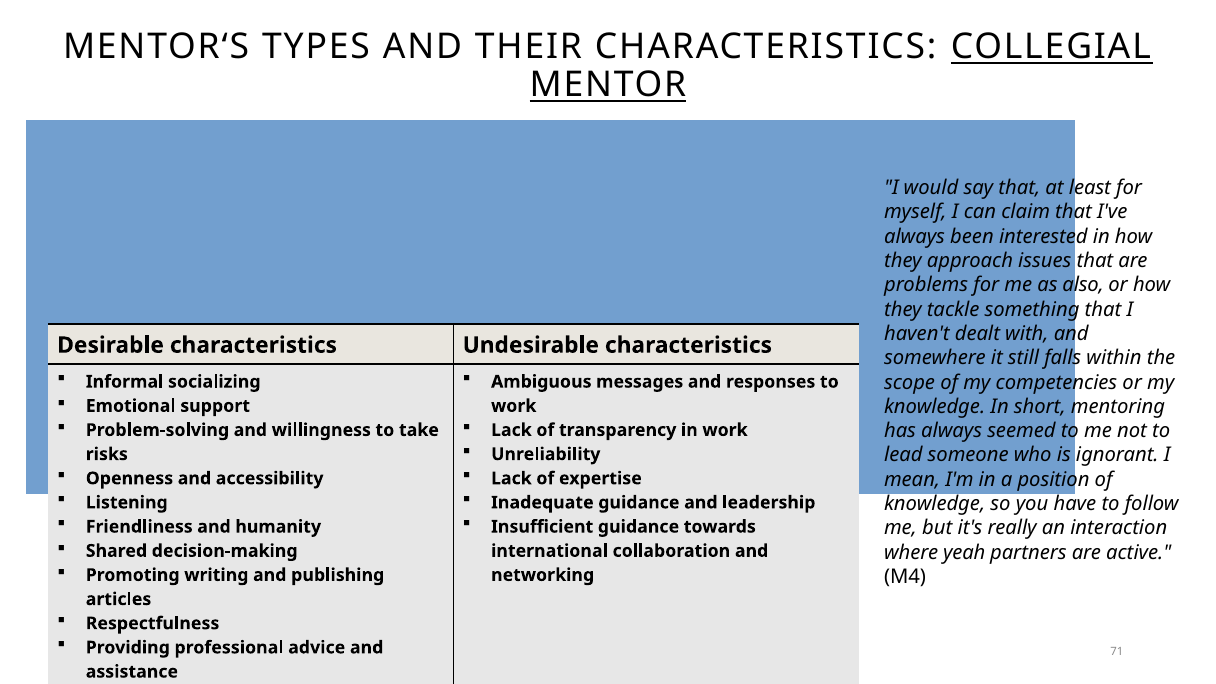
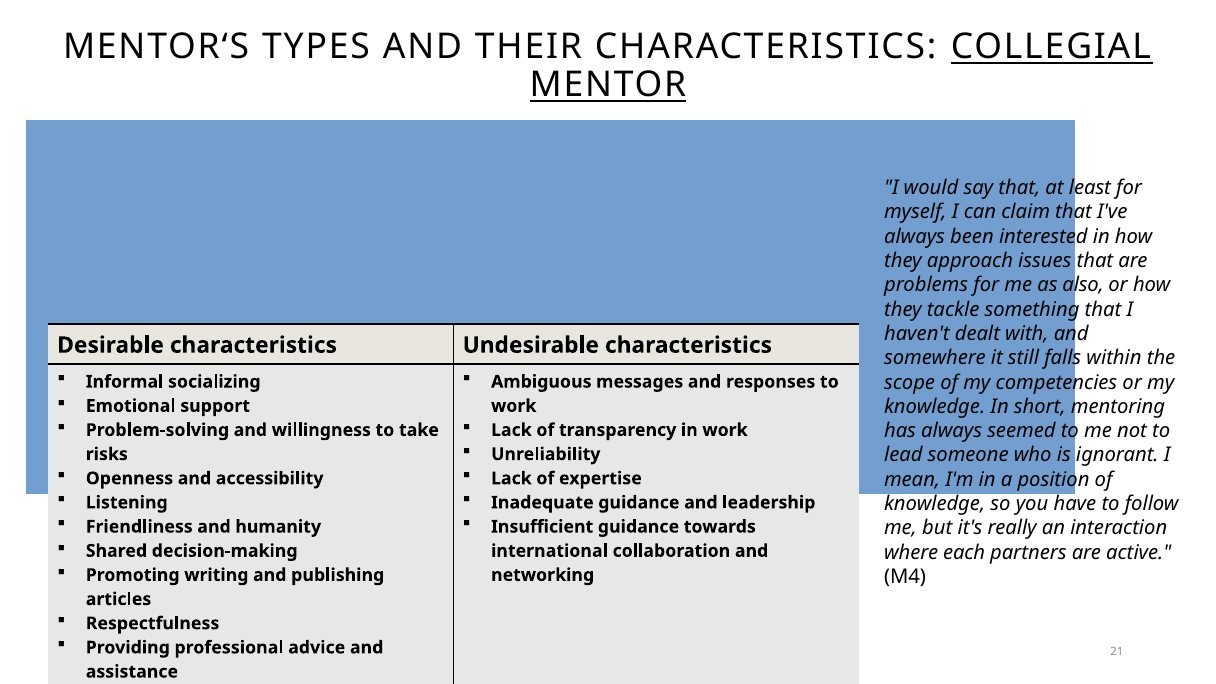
yeah: yeah -> each (964, 553)
71: 71 -> 21 (1117, 652)
